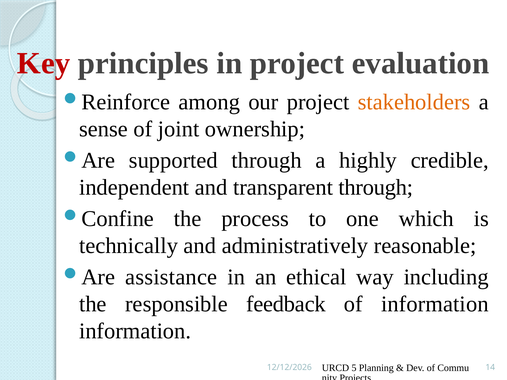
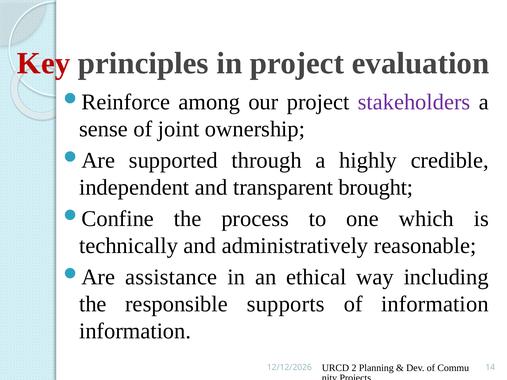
stakeholders colour: orange -> purple (414, 102)
transparent through: through -> brought (376, 188)
feedback: feedback -> supports (286, 304)
5: 5 -> 2 (354, 368)
